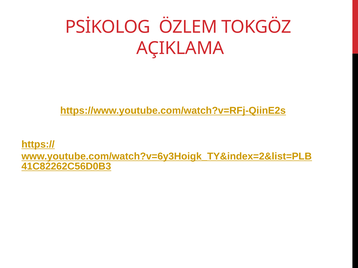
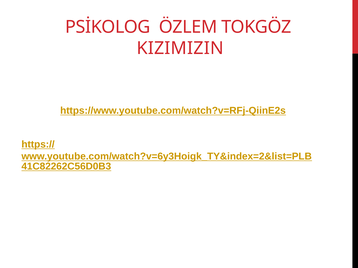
AÇIKLAMA: AÇIKLAMA -> KIZIMIZIN (180, 48)
